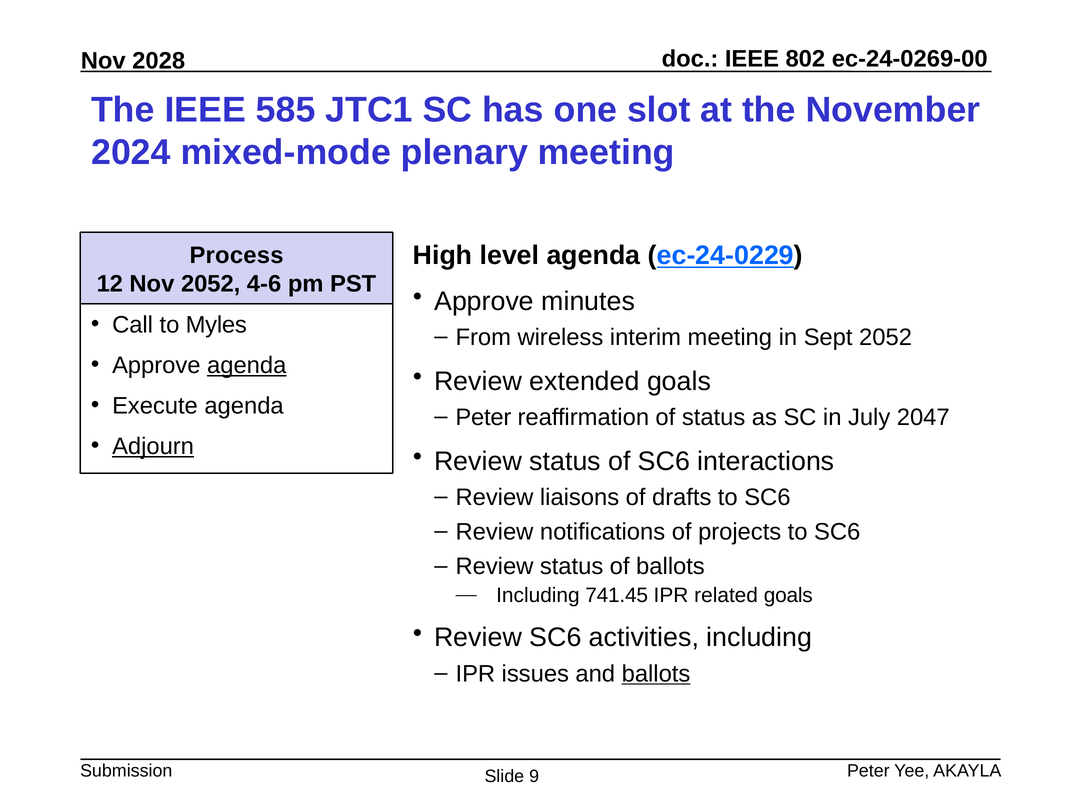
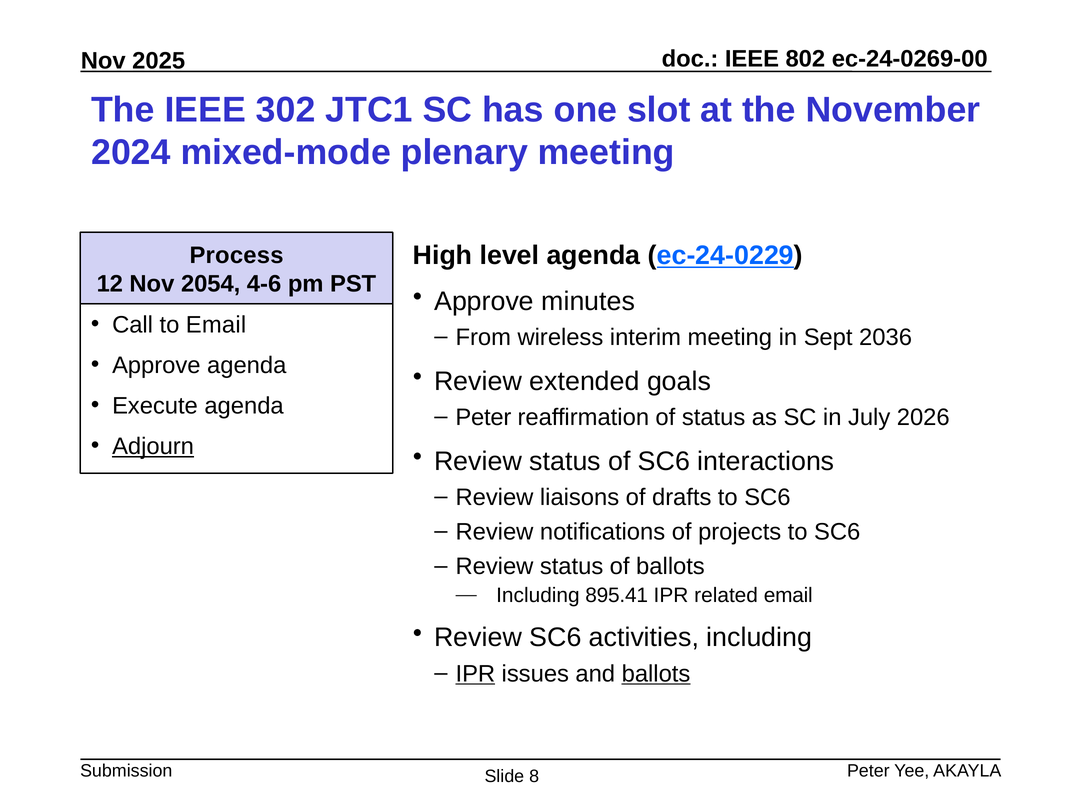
2028: 2028 -> 2025 (159, 61)
585: 585 -> 302 (286, 110)
Nov 2052: 2052 -> 2054 (211, 284)
to Myles: Myles -> Email (216, 325)
Sept 2052: 2052 -> 2036 (886, 337)
agenda underline: present -> none (247, 365)
2047: 2047 -> 2026 (923, 417)
741.45: 741.45 -> 895.41 (617, 595)
related goals: goals -> email (788, 595)
IPR underline: none -> present (475, 674)
9: 9 -> 8 (534, 777)
